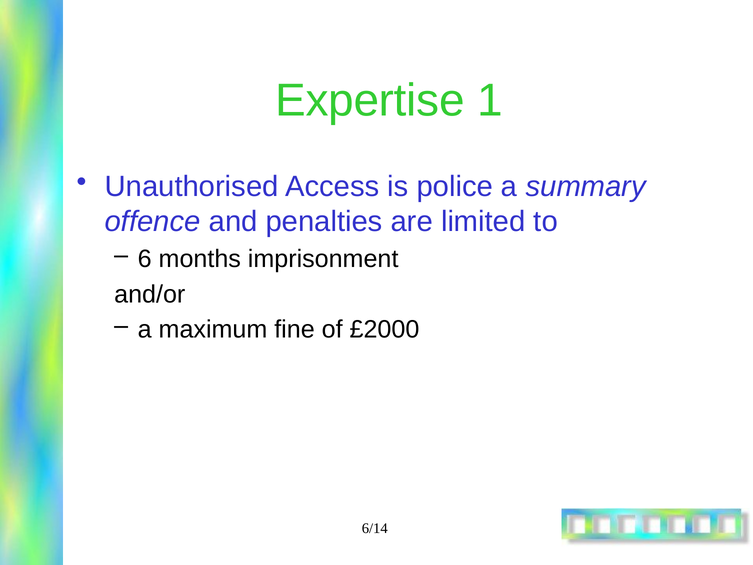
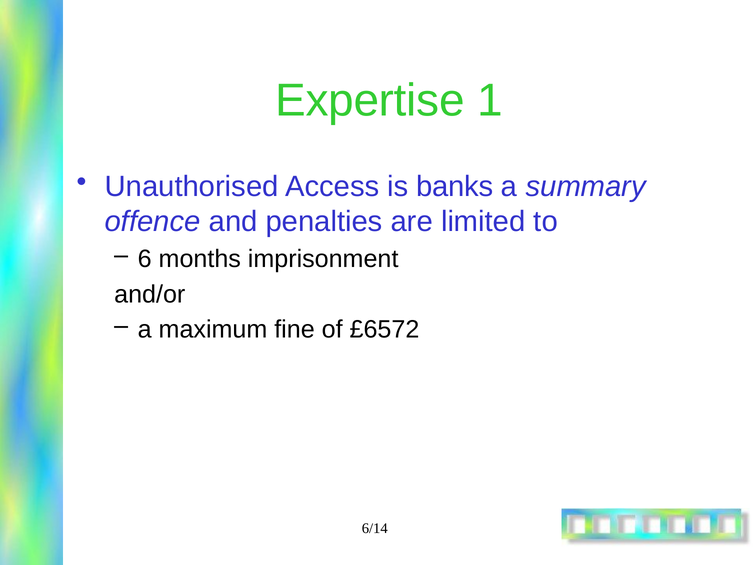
police: police -> banks (455, 187)
£2000: £2000 -> £6572 (384, 329)
